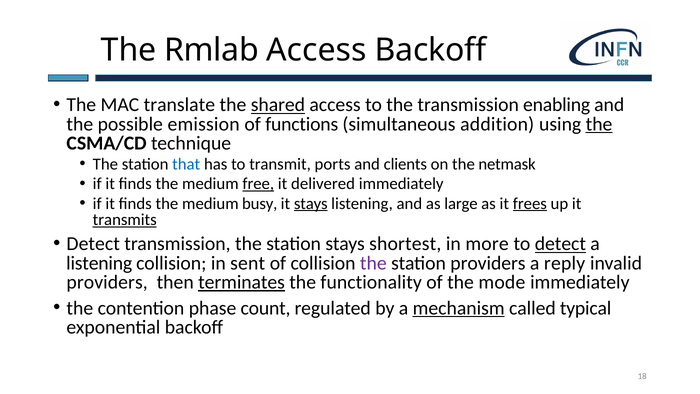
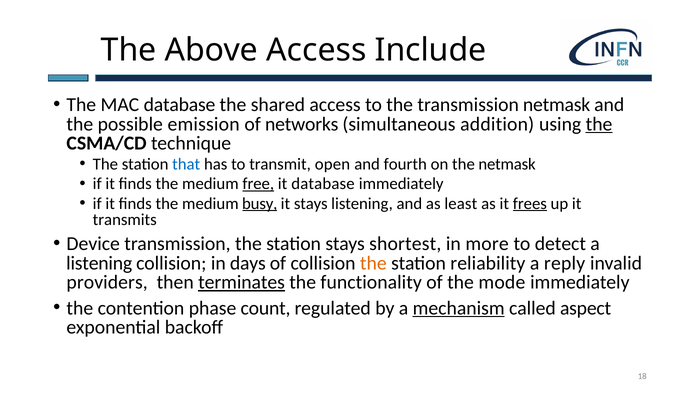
Rmlab: Rmlab -> Above (211, 50)
Access Backoff: Backoff -> Include (430, 50)
MAC translate: translate -> database (179, 105)
shared underline: present -> none (278, 105)
transmission enabling: enabling -> netmask (557, 105)
functions: functions -> networks (302, 124)
ports: ports -> open (332, 164)
clients: clients -> fourth (405, 164)
it delivered: delivered -> database (323, 184)
busy underline: none -> present (260, 203)
stays underline: present -> none (311, 203)
large: large -> least (461, 203)
transmits underline: present -> none (125, 220)
Detect: Detect -> Device (93, 244)
detect underline: present -> none (560, 244)
sent: sent -> days (248, 263)
the colour: purple -> orange (373, 263)
station providers: providers -> reliability (488, 263)
typical: typical -> aspect (586, 308)
